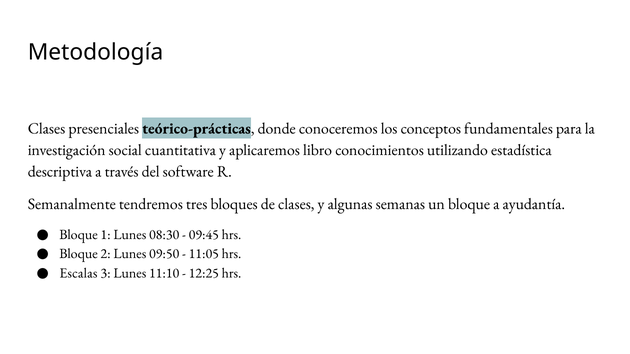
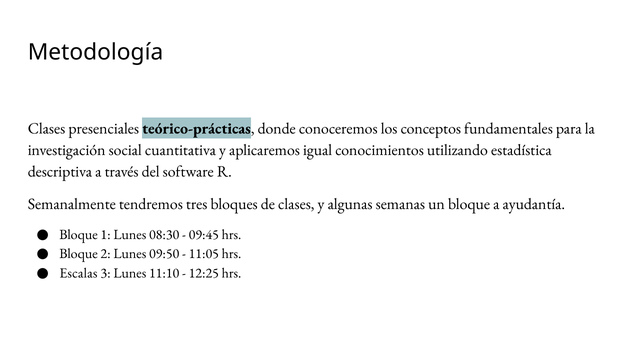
libro: libro -> igual (318, 150)
